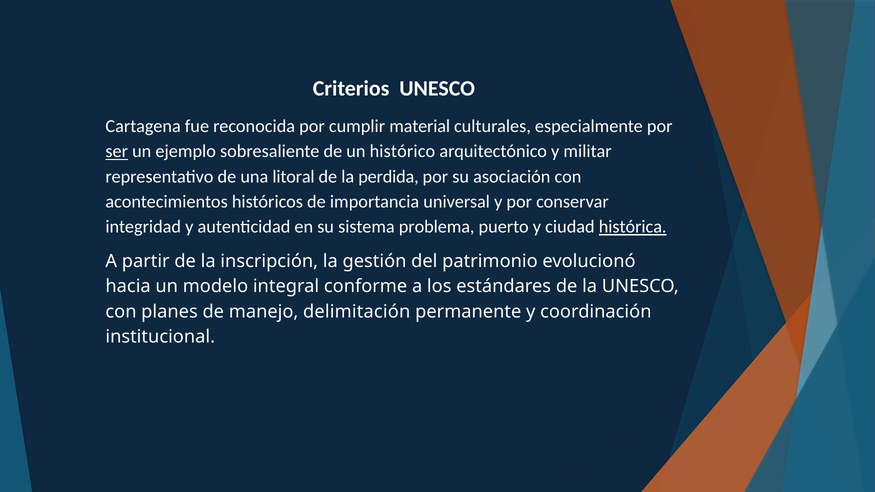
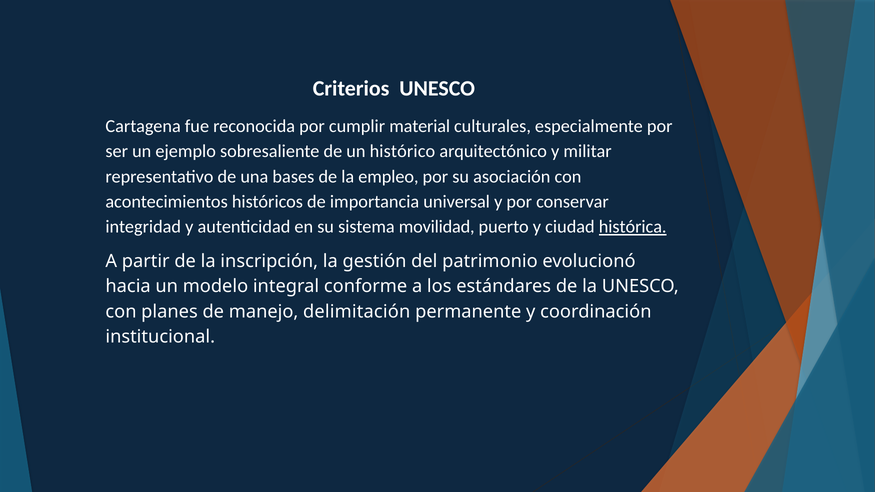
ser underline: present -> none (117, 152)
litoral: litoral -> bases (293, 177)
perdida: perdida -> empleo (388, 177)
problema: problema -> movilidad (437, 227)
